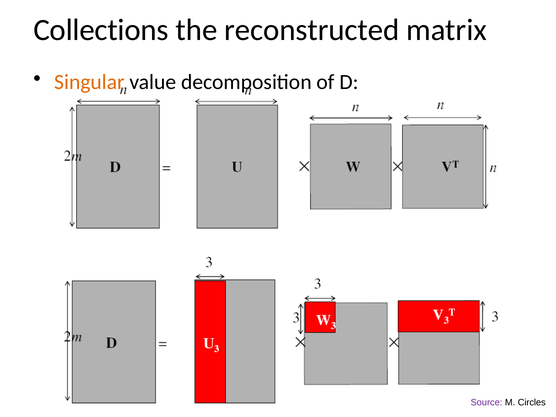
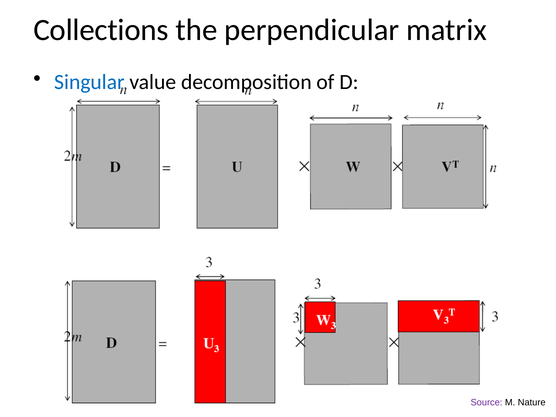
reconstructed: reconstructed -> perpendicular (312, 30)
Singular colour: orange -> blue (89, 82)
Circles: Circles -> Nature (532, 402)
